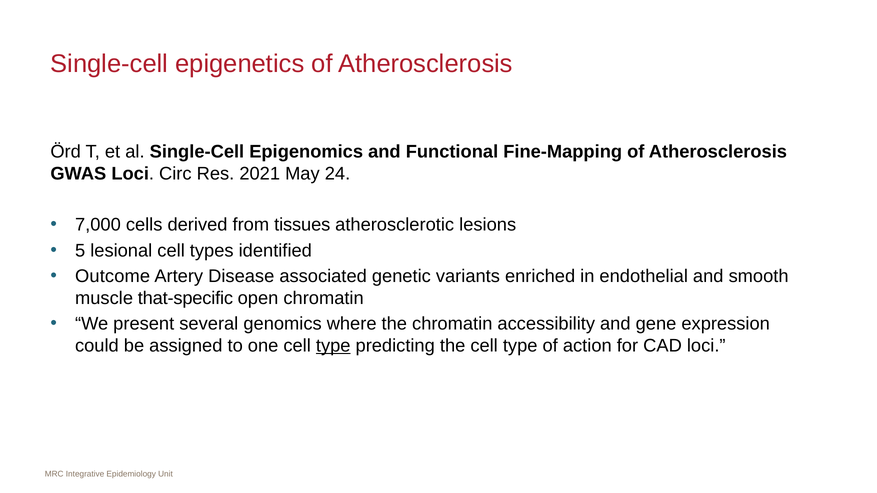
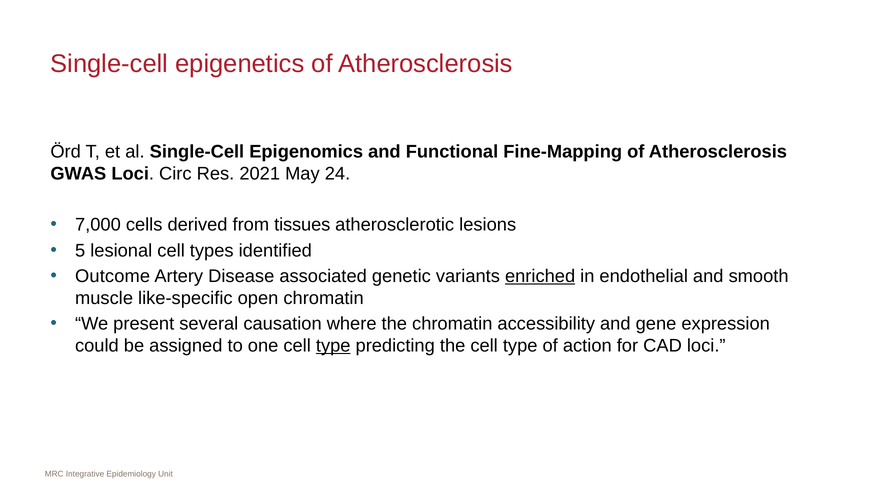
enriched underline: none -> present (540, 276)
that-specific: that-specific -> like-specific (185, 298)
genomics: genomics -> causation (283, 324)
